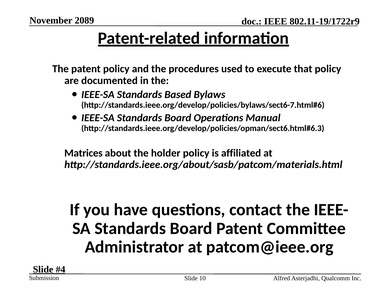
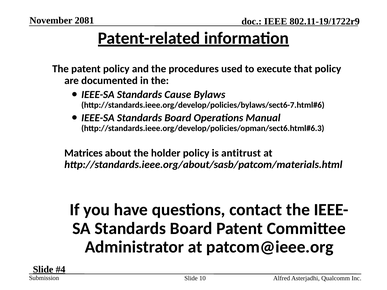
2089: 2089 -> 2081 (84, 21)
Based: Based -> Cause (178, 95)
affiliated: affiliated -> antitrust (241, 153)
